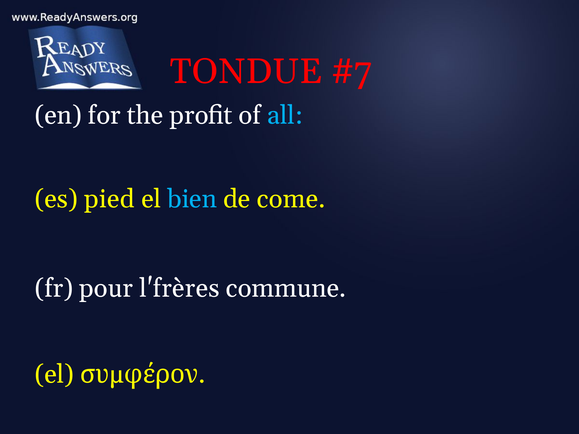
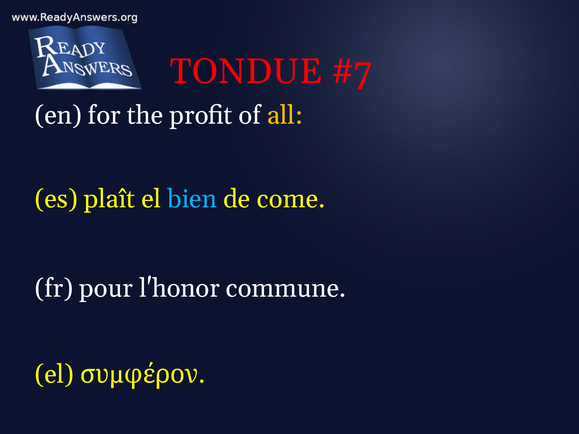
all colour: light blue -> yellow (285, 115)
pied: pied -> plaît (110, 199)
l'frères: l'frères -> l'honor (180, 289)
